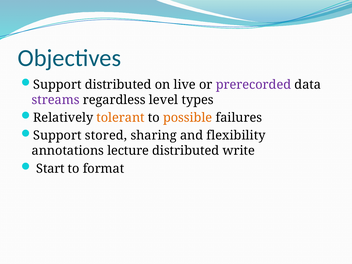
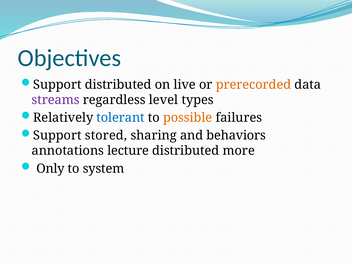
prerecorded colour: purple -> orange (253, 85)
tolerant colour: orange -> blue (121, 118)
flexibility: flexibility -> behaviors (236, 136)
write: write -> more (239, 151)
Start: Start -> Only (50, 169)
format: format -> system (104, 169)
